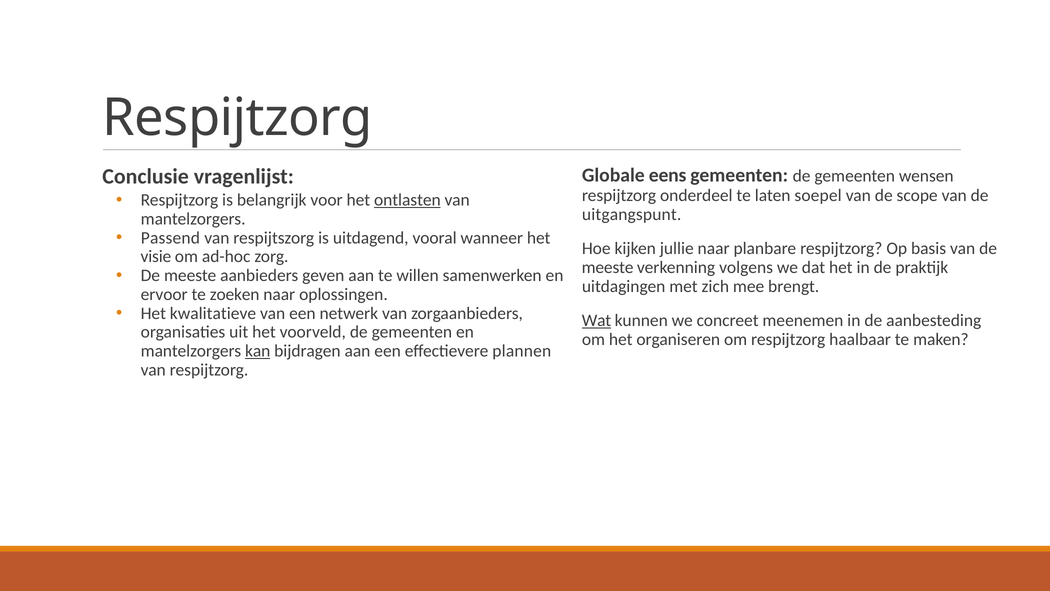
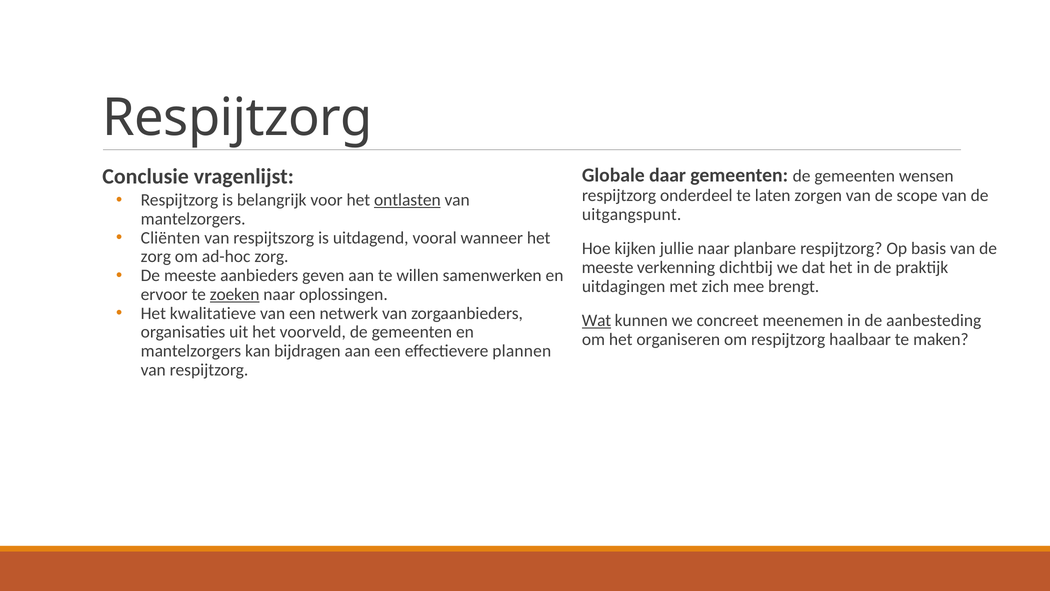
eens: eens -> daar (668, 175)
soepel: soepel -> zorgen (818, 195)
Passend: Passend -> Cliënten (170, 238)
visie: visie -> zorg (156, 257)
volgens: volgens -> dichtbij (746, 267)
zoeken underline: none -> present (235, 294)
kan underline: present -> none (258, 351)
